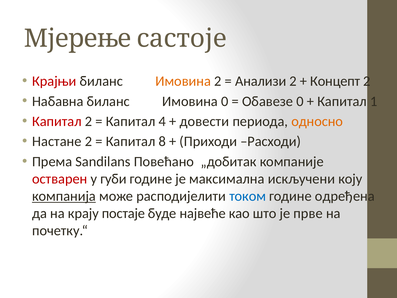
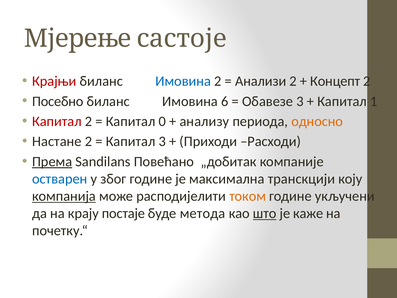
Имовина colour: orange -> blue (183, 81)
Набавна: Набавна -> Посебно (58, 101)
Имовина 0: 0 -> 6 (225, 101)
Обавезе 0: 0 -> 3 (300, 101)
4: 4 -> 0 (162, 121)
довести: довести -> анализу (204, 121)
Капитал 8: 8 -> 3 (162, 141)
Према underline: none -> present (52, 161)
остварен colour: red -> blue (60, 179)
губи: губи -> због (113, 179)
искључени: искључени -> транскцији (301, 179)
током colour: blue -> orange (248, 196)
одређена: одређена -> укључени (345, 196)
највеће: највеће -> метода (203, 213)
што underline: none -> present (265, 213)
прве: прве -> каже (308, 213)
